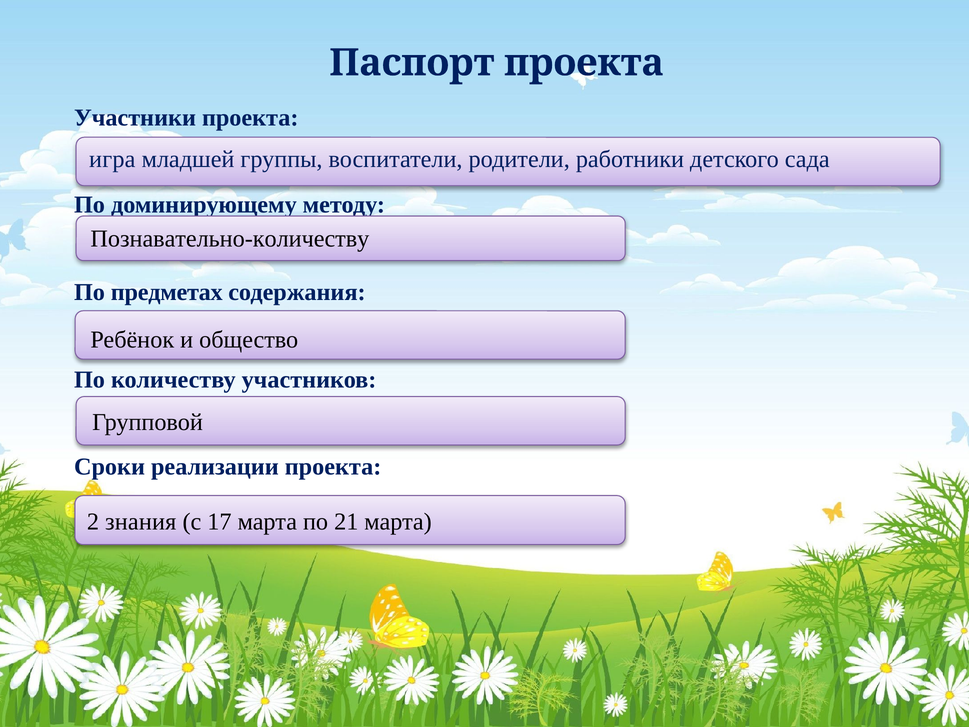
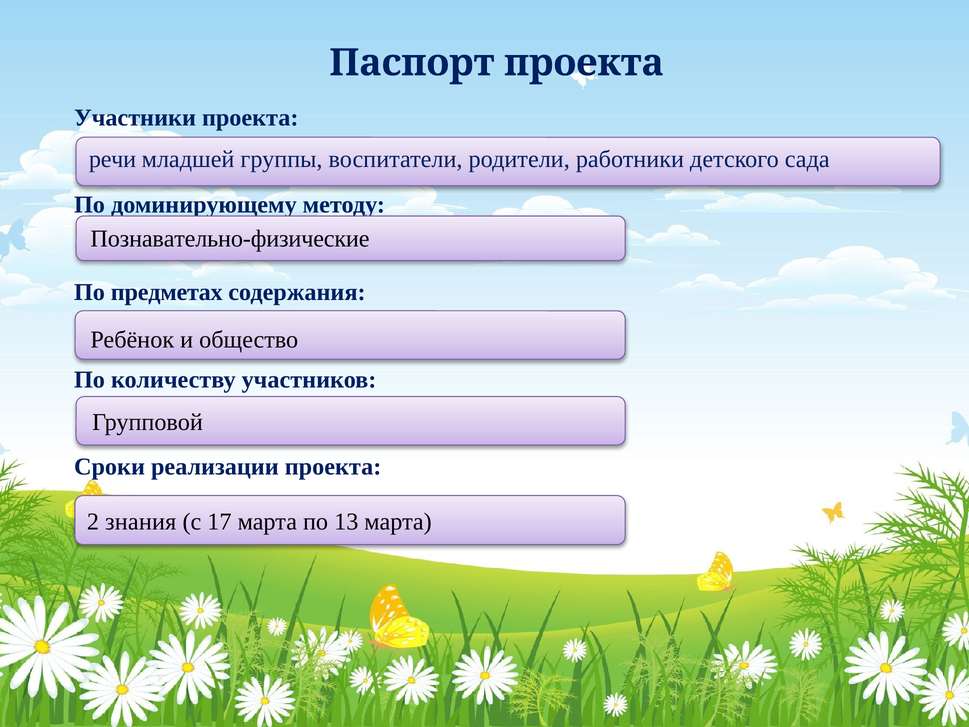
игра: игра -> речи (113, 159)
Познавательно-количеству: Познавательно-количеству -> Познавательно-физические (230, 239)
21: 21 -> 13 (346, 521)
